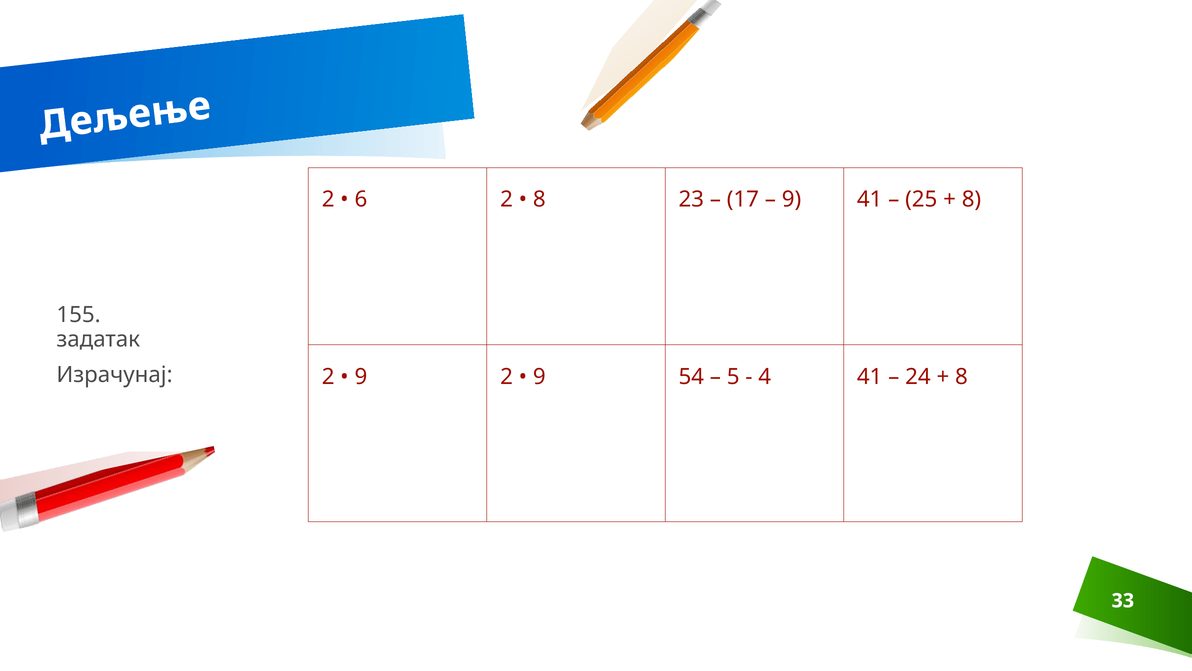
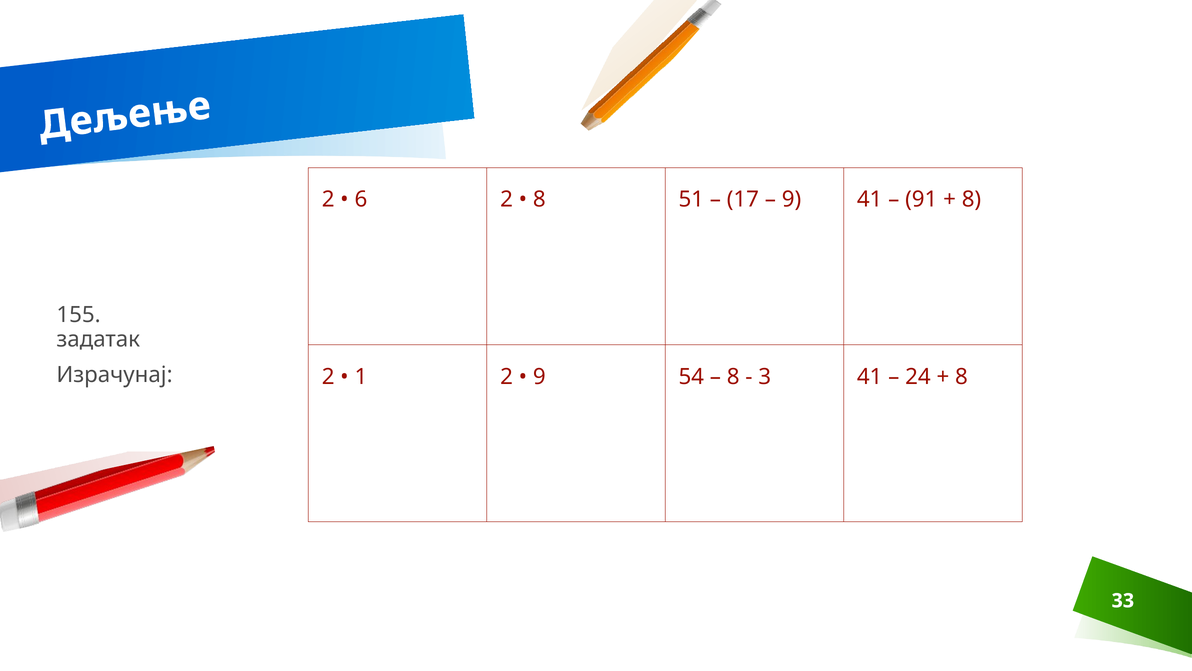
23: 23 -> 51 (691, 199)
25: 25 -> 91 (921, 199)
9: 9 -> 1 (361, 376)
5: 5 -> 8 (733, 376)
4: 4 -> 3 (765, 376)
